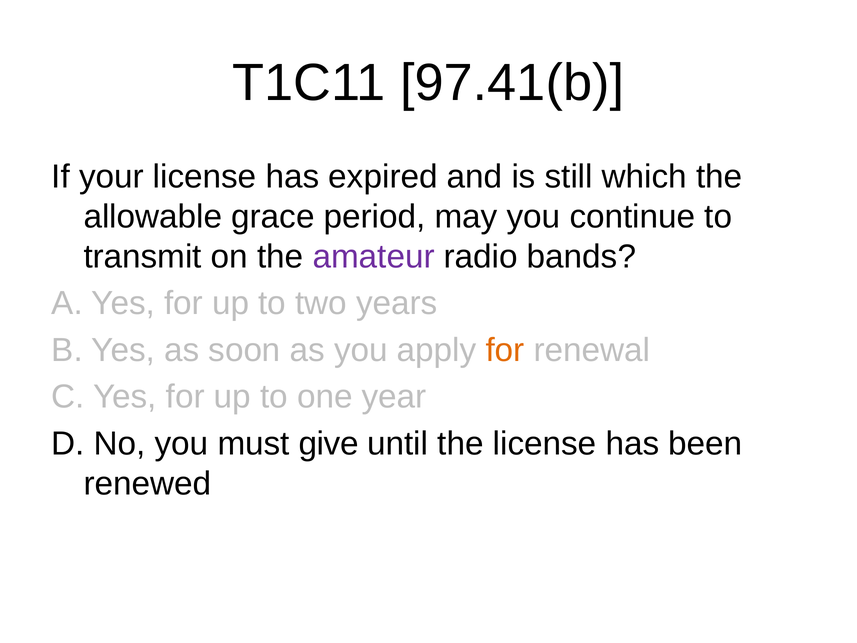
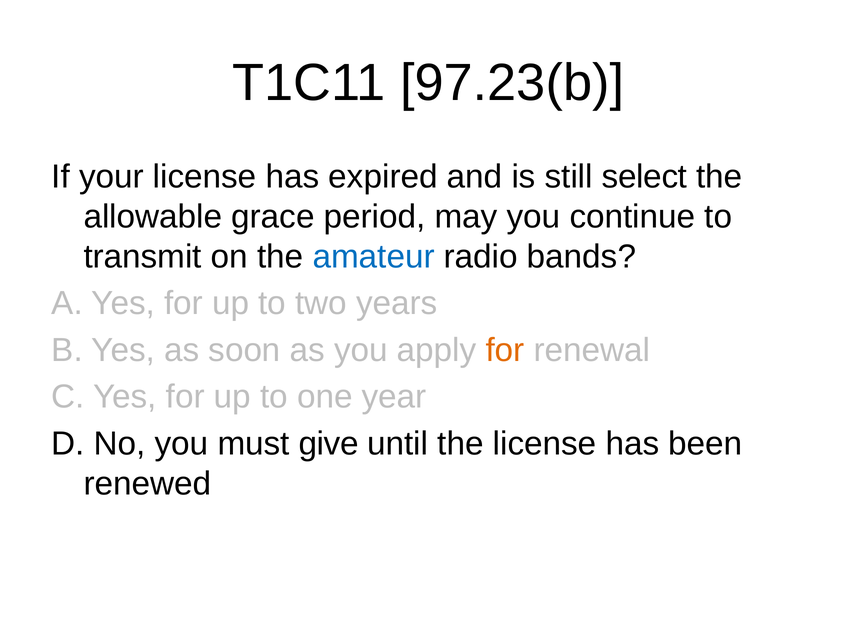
97.41(b: 97.41(b -> 97.23(b (512, 83)
which: which -> select (645, 177)
amateur colour: purple -> blue (374, 257)
